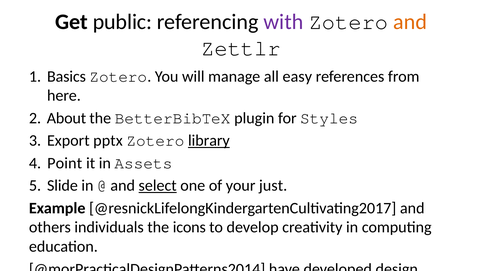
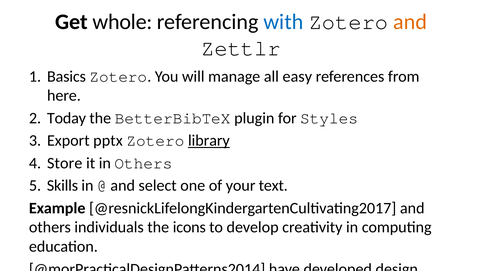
public: public -> whole (122, 22)
with colour: purple -> blue (283, 22)
About: About -> Today (66, 118)
Point: Point -> Store (65, 163)
in Assets: Assets -> Others (143, 163)
Slide: Slide -> Skills (62, 186)
select underline: present -> none (158, 186)
just: just -> text (273, 186)
